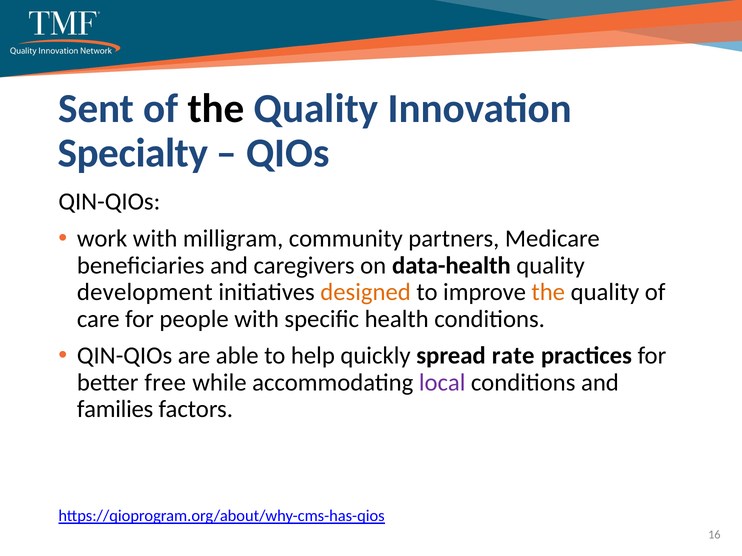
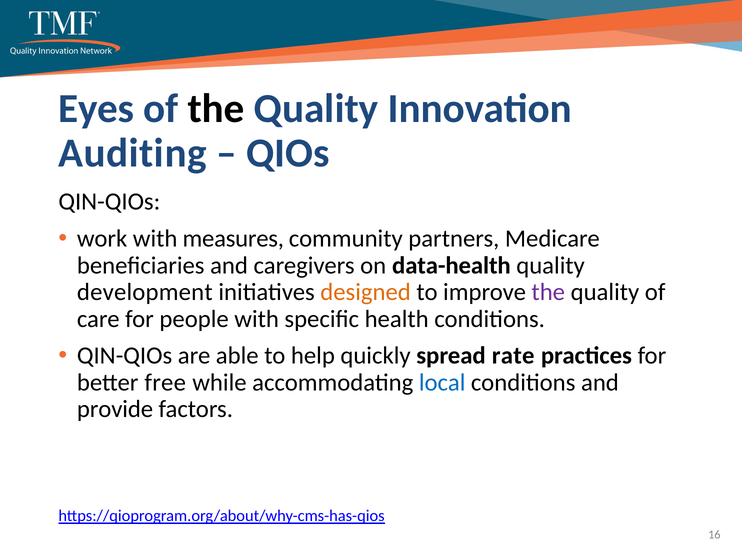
Sent: Sent -> Eyes (96, 109)
Specialty: Specialty -> Auditing (132, 153)
milligram: milligram -> measures (233, 239)
the colour: orange -> purple (548, 292)
local colour: purple -> blue (442, 383)
families: families -> provide (115, 410)
